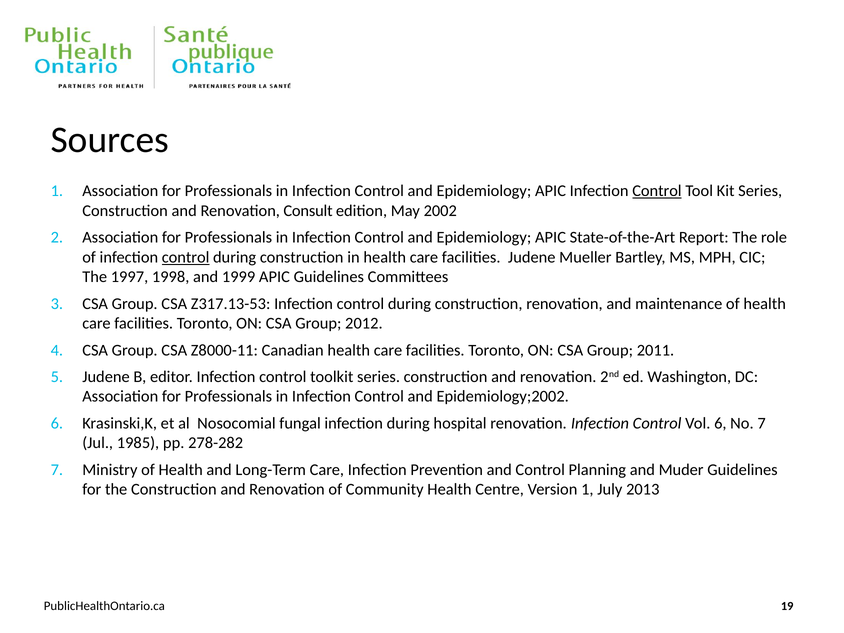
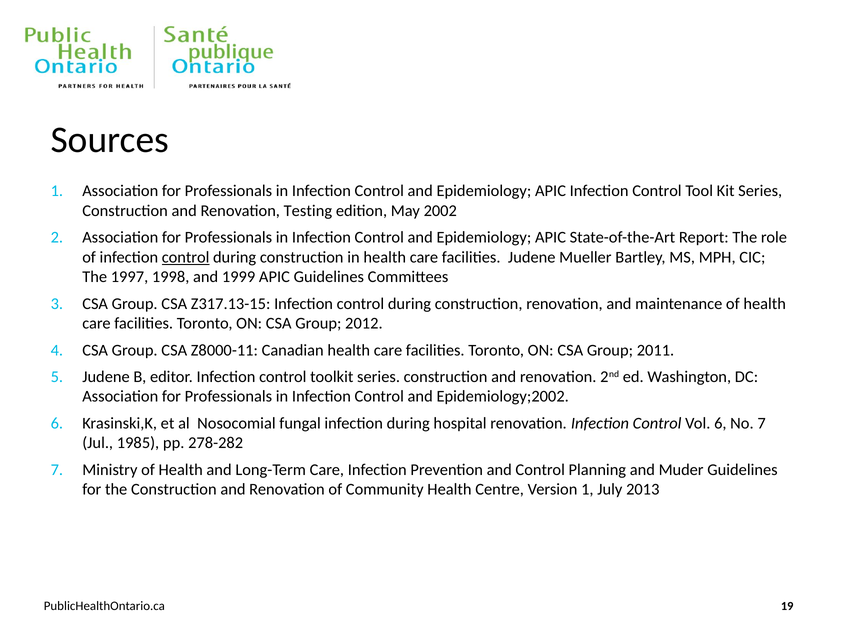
Control underline: present -> none (657, 191)
Consult: Consult -> Testing (308, 211)
Z317.13-53: Z317.13-53 -> Z317.13-15 (231, 304)
